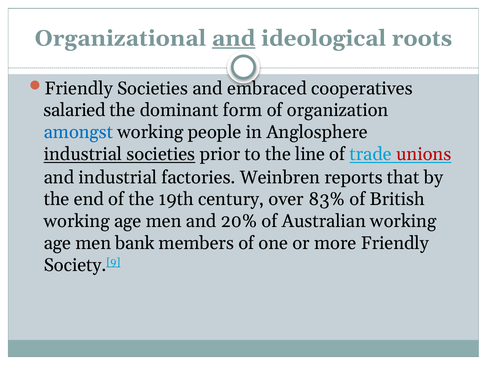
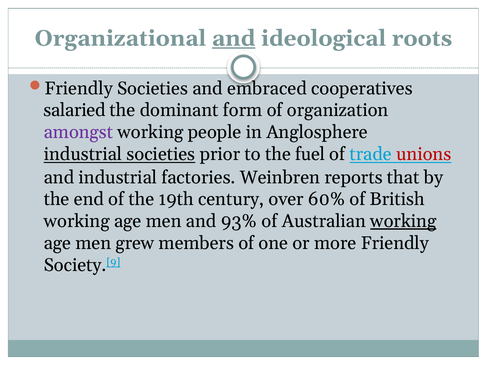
amongst colour: blue -> purple (78, 132)
line: line -> fuel (310, 154)
83%: 83% -> 60% (327, 199)
20%: 20% -> 93% (239, 221)
working underline: none -> present (403, 221)
bank: bank -> grew (135, 243)
